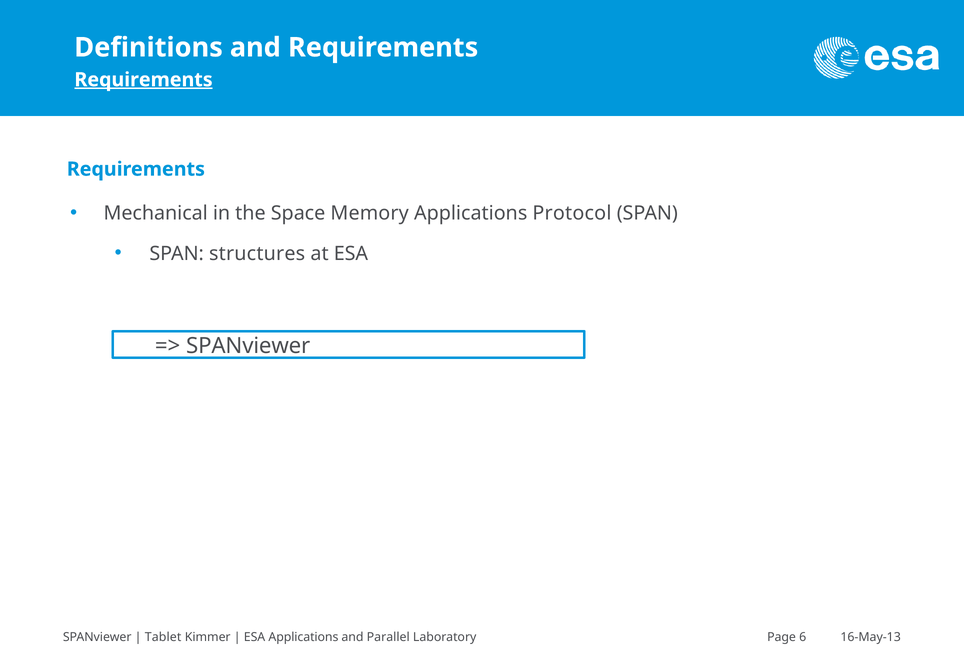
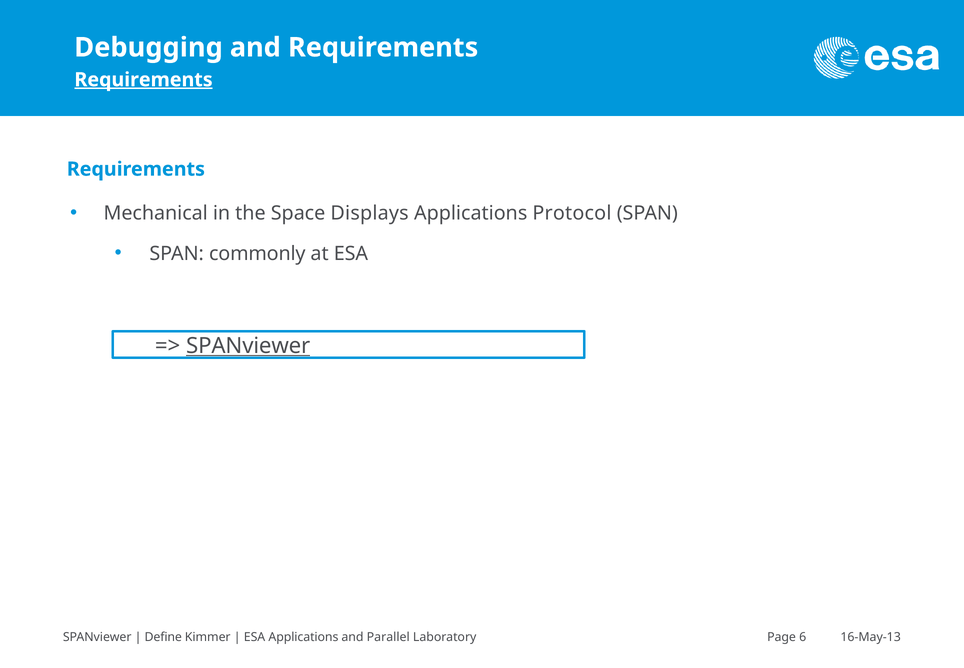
Definitions: Definitions -> Debugging (149, 47)
Memory: Memory -> Displays (370, 213)
structures: structures -> commonly (257, 253)
SPANviewer underline: none -> present (248, 346)
Tablet: Tablet -> Define (163, 637)
